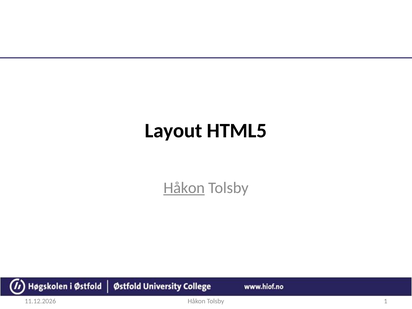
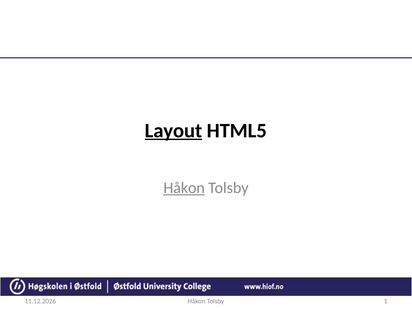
Layout underline: none -> present (174, 131)
